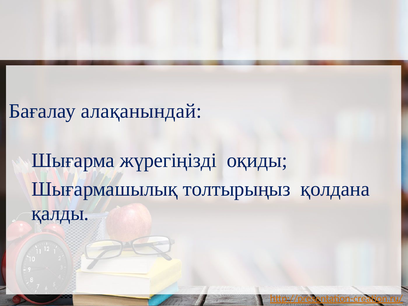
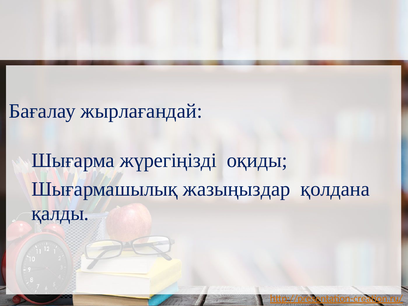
алақанындай: алақанындай -> жырлағандай (141, 111)
толтырыңыз: толтырыңыз -> жазыңыздар (237, 189)
